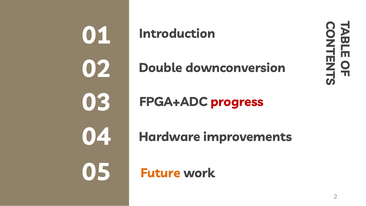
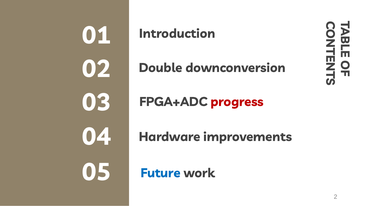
Future colour: orange -> blue (161, 173)
